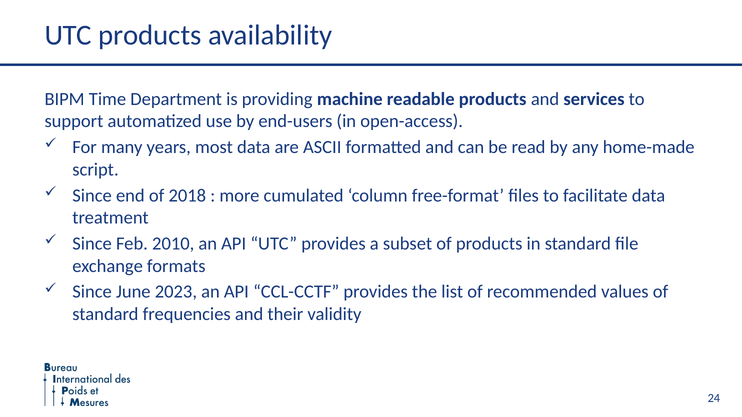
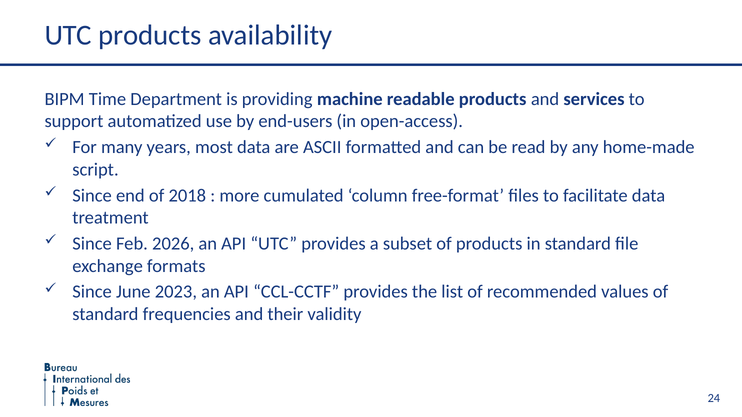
2010: 2010 -> 2026 (173, 244)
